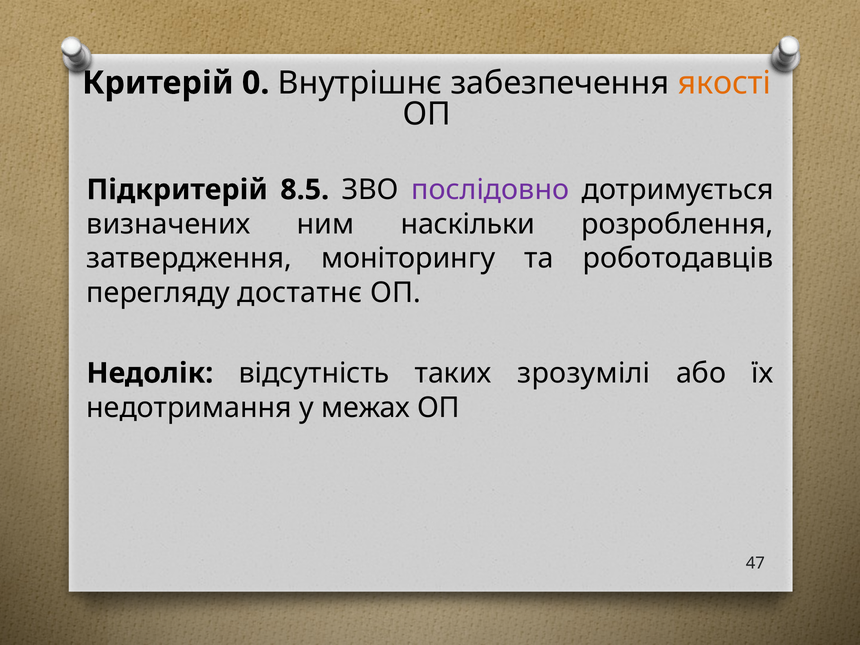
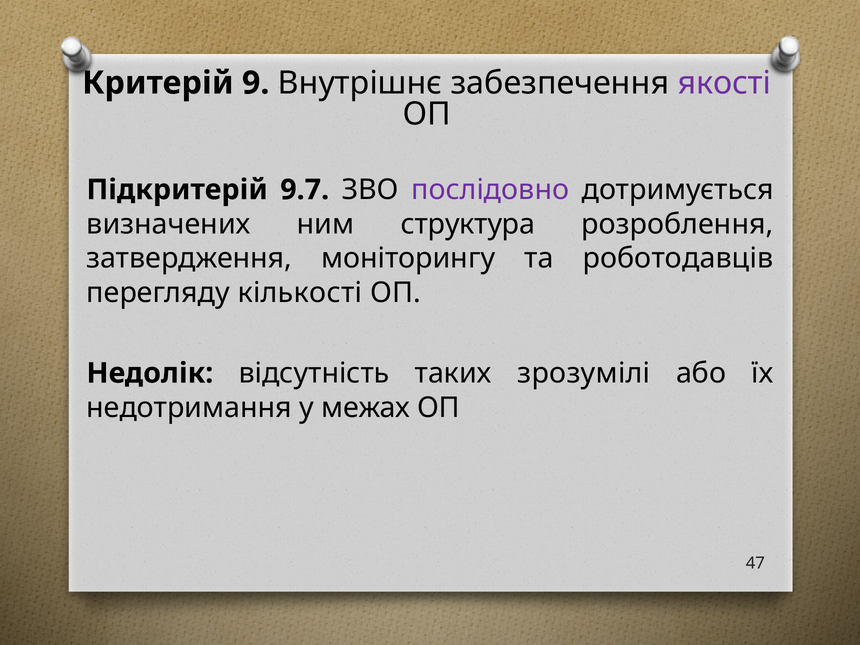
0: 0 -> 9 (256, 83)
якості colour: orange -> purple (724, 83)
8.5: 8.5 -> 9.7 (305, 190)
наскільки: наскільки -> структура (468, 224)
достатнє: достатнє -> кількості (300, 293)
